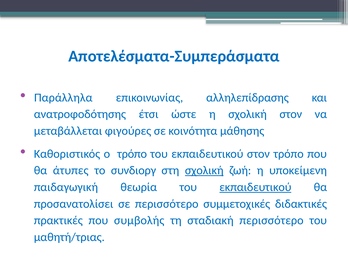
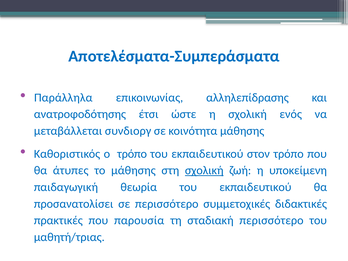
σχολική στον: στον -> ενός (291, 114)
φιγούρες: φιγούρες -> συνδιοργ (128, 131)
το συνδιοργ: συνδιοργ -> μάθησης (133, 171)
εκπαιδευτικού underline: present -> none (255, 187)
συμβολής: συμβολής -> παρουσία (139, 220)
